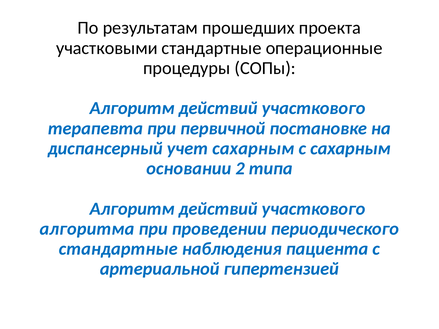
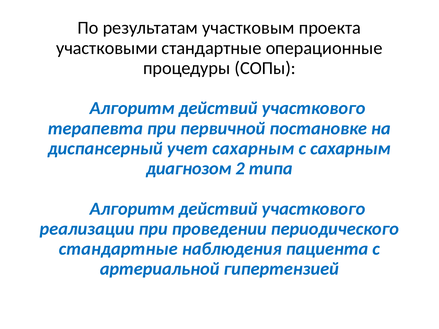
прошедших: прошедших -> участковым (248, 28)
основании: основании -> диагнозом (189, 169)
алгоритма: алгоритма -> реализации (87, 229)
